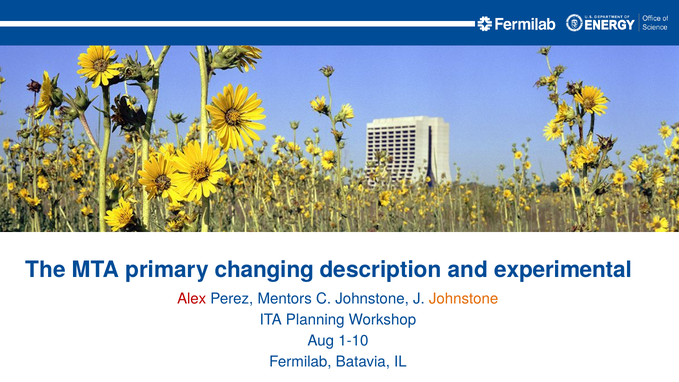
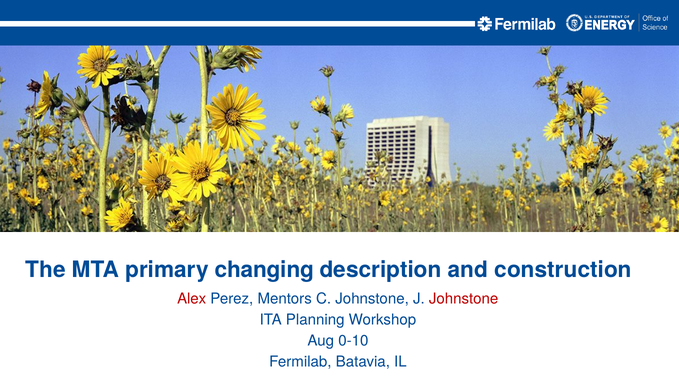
experimental: experimental -> construction (563, 270)
Johnstone colour: orange -> red (464, 299)
1-10: 1-10 -> 0-10 (353, 341)
